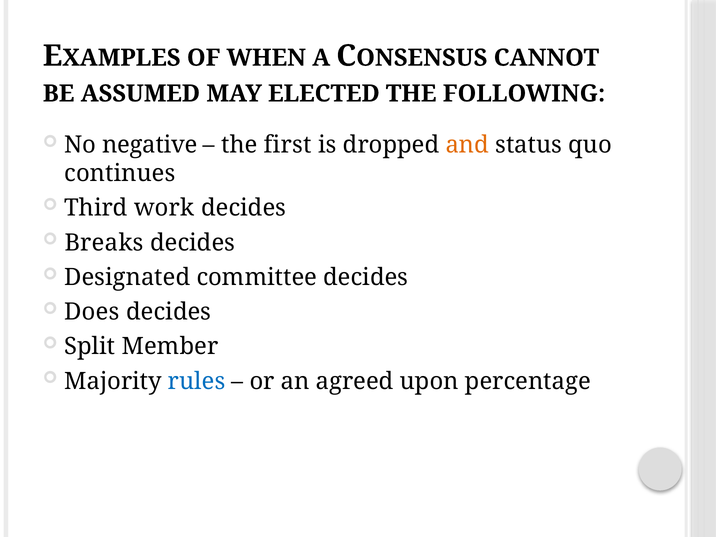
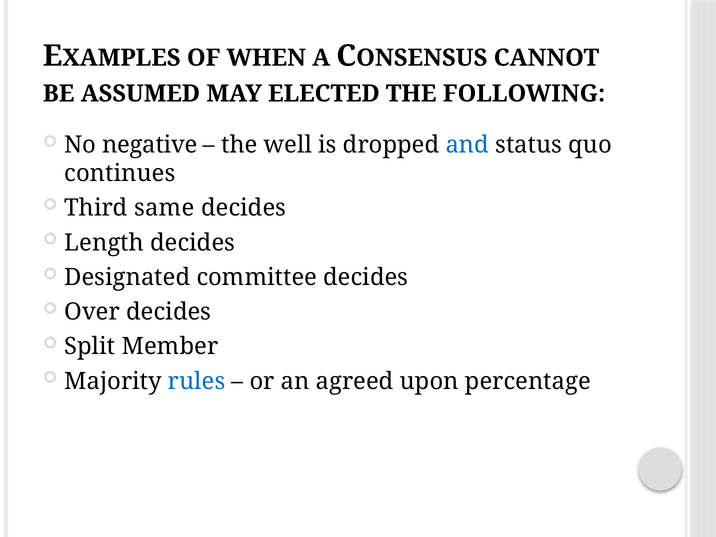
first: first -> well (288, 145)
and colour: orange -> blue (467, 145)
work: work -> same (164, 208)
Breaks: Breaks -> Length (104, 243)
Does: Does -> Over (92, 312)
